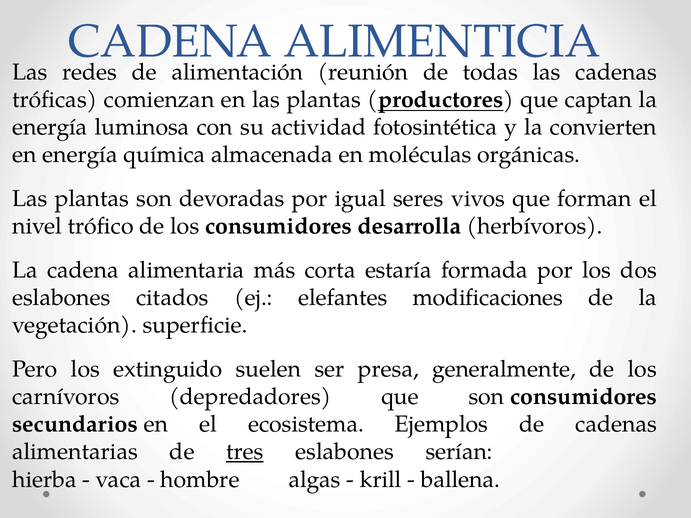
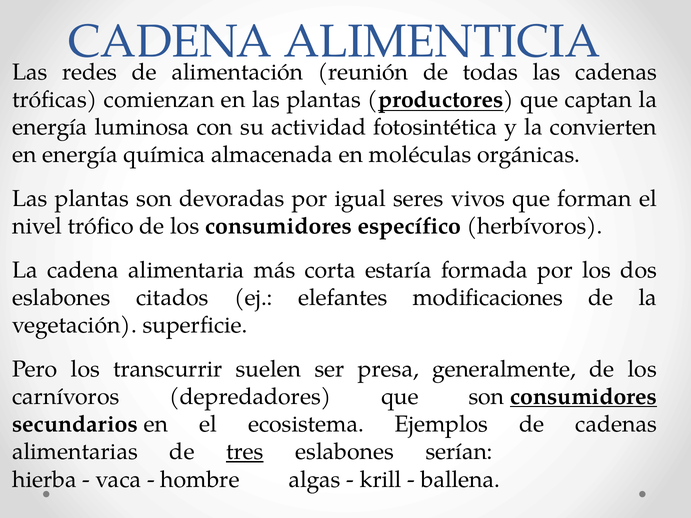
desarrolla: desarrolla -> específico (410, 226)
extinguido: extinguido -> transcurrir (168, 369)
consumidores underline: none -> present (584, 397)
